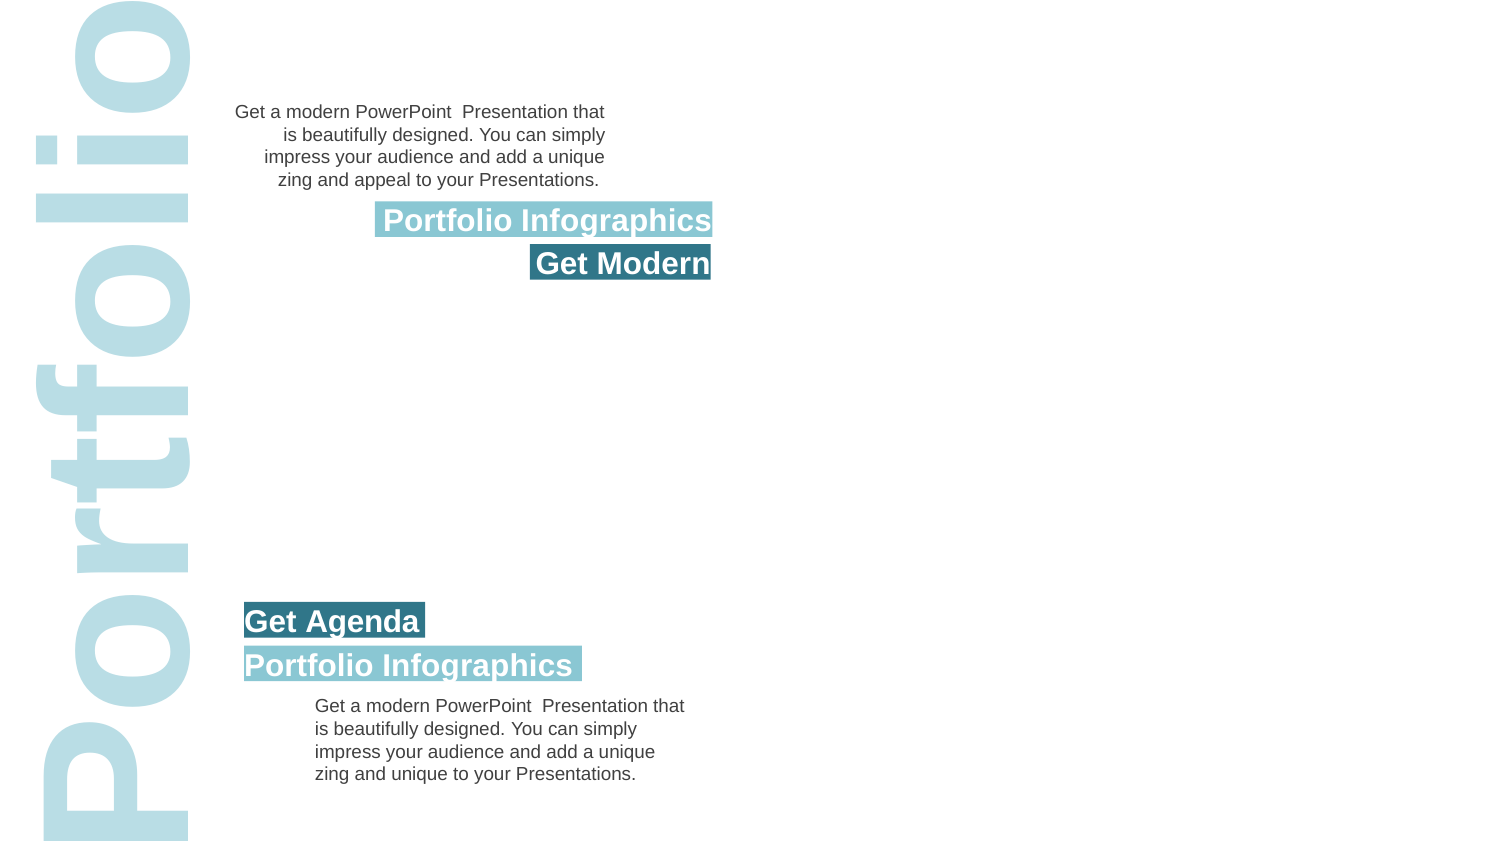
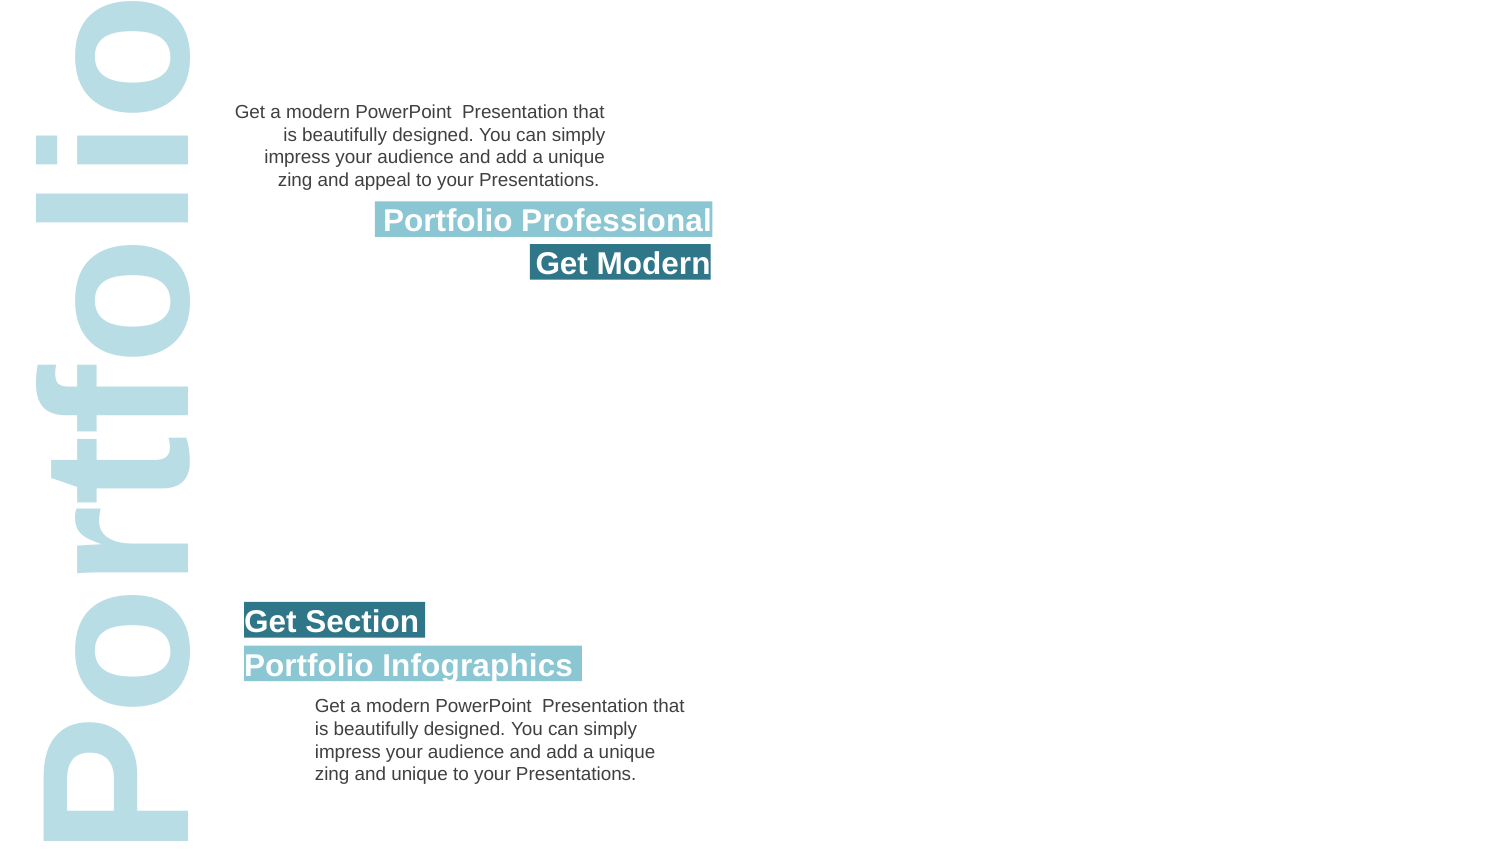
Infographics: Infographics -> Professional (617, 221)
Agenda: Agenda -> Section (362, 622)
